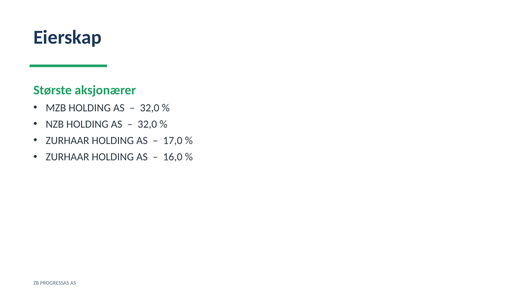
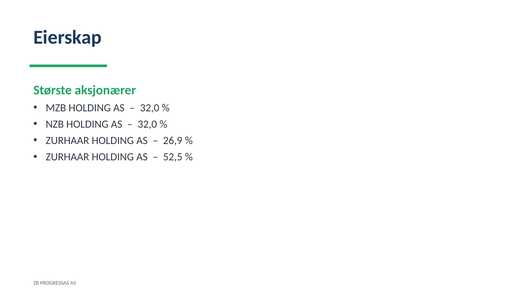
17,0: 17,0 -> 26,9 (173, 141)
16,0: 16,0 -> 52,5 (173, 157)
